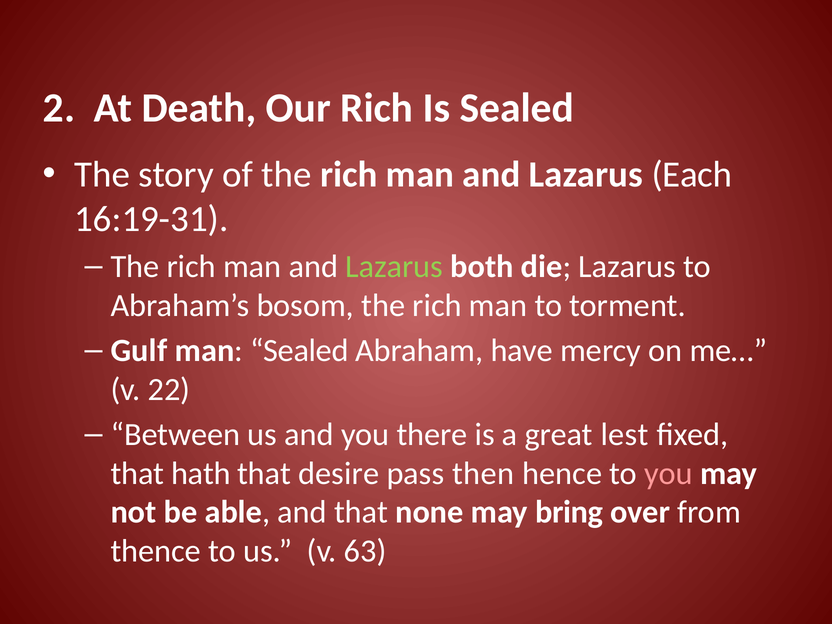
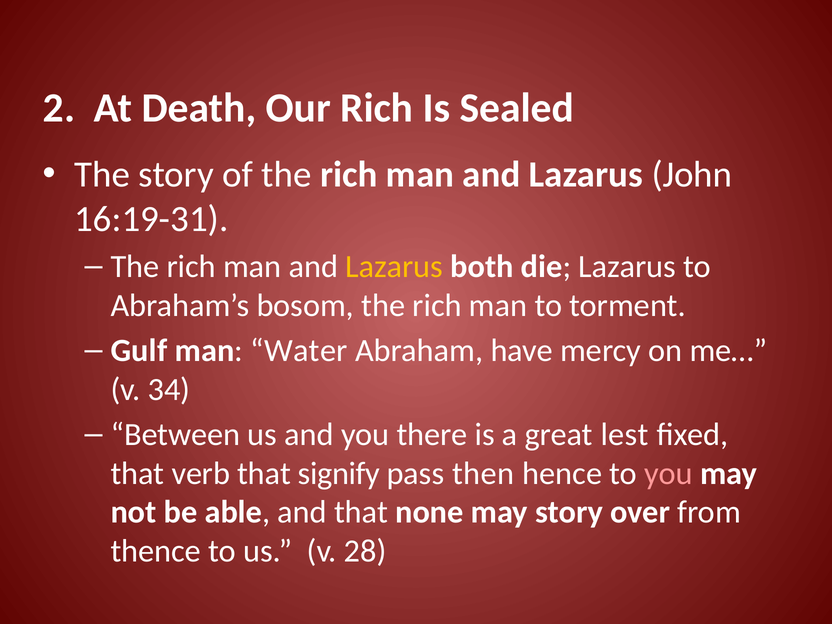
Each: Each -> John (692, 175)
Lazarus colour: light green -> yellow (394, 267)
man Sealed: Sealed -> Water (299, 351)
22: 22 -> 34 (169, 389)
hath: hath -> verb (201, 473)
desire: desire -> signify (339, 473)
may bring: bring -> story (569, 512)
63: 63 -> 28 (365, 551)
